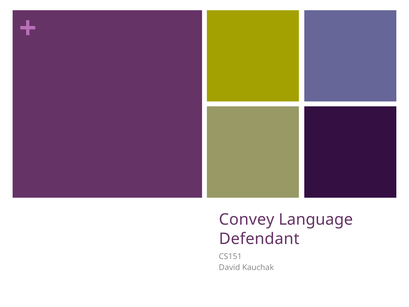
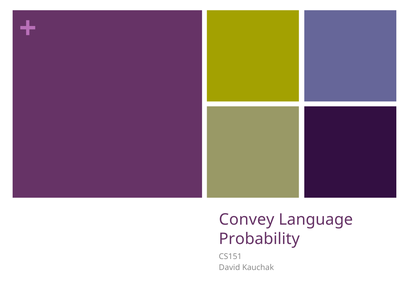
Defendant: Defendant -> Probability (259, 239)
